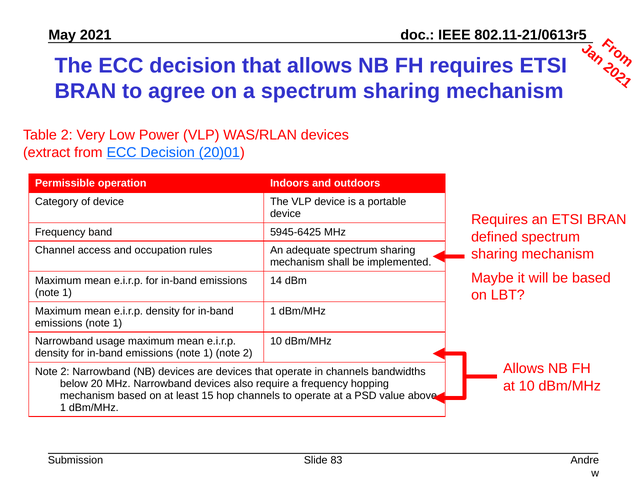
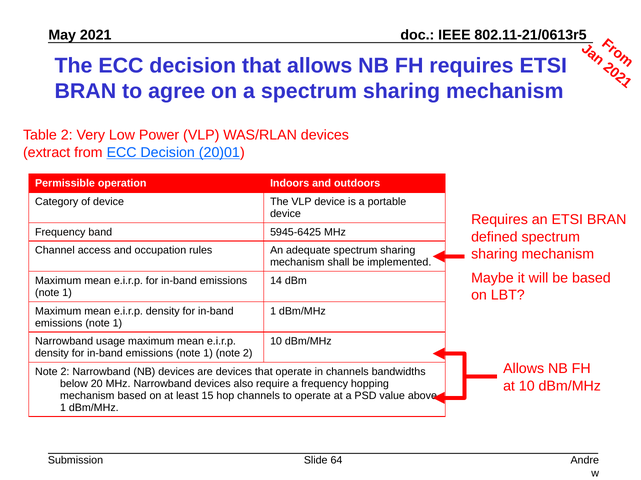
83: 83 -> 64 (337, 461)
